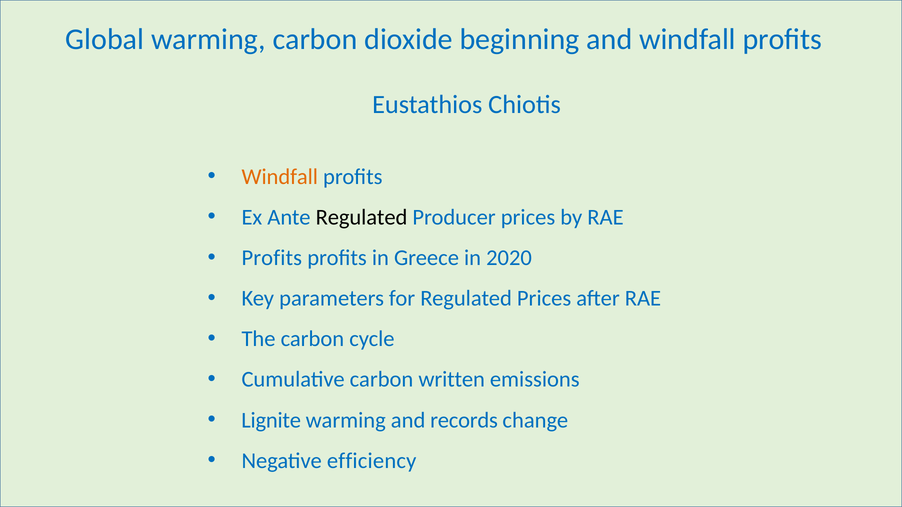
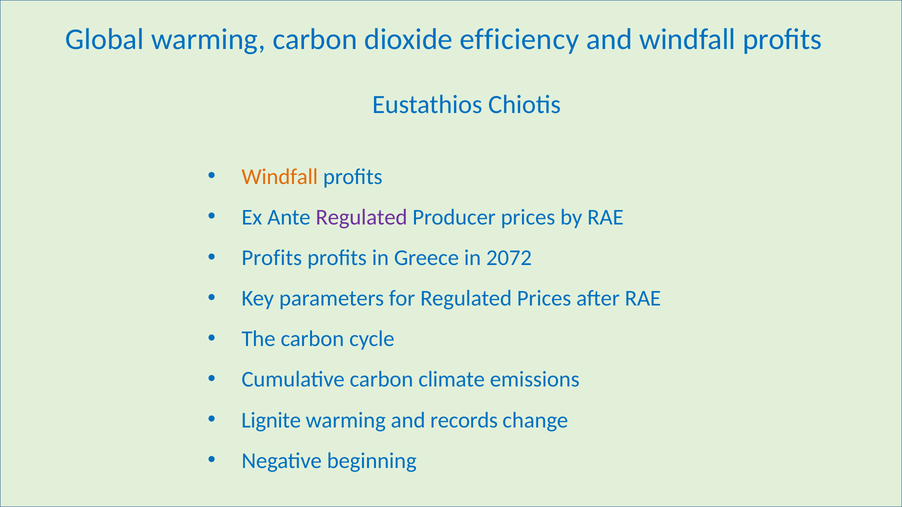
beginning: beginning -> efficiency (519, 39)
Regulated colour: black -> purple (362, 217)
2020: 2020 -> 2072 (509, 258)
written: written -> climate (452, 380)
efficiency: efficiency -> beginning (372, 461)
